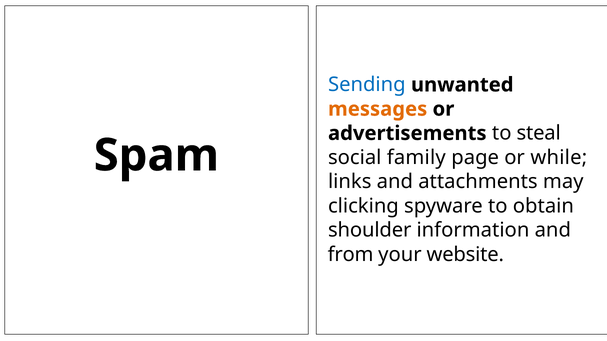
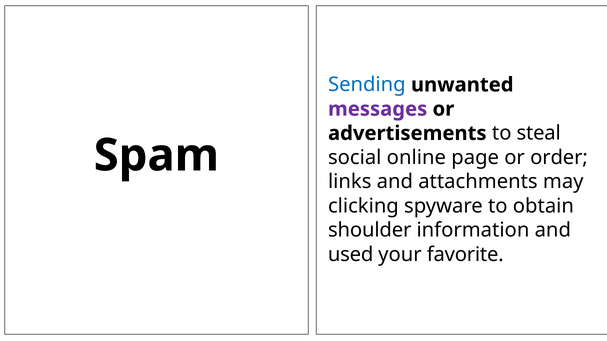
messages colour: orange -> purple (378, 109)
family: family -> online (416, 158)
while: while -> order (559, 158)
from: from -> used (351, 255)
website: website -> favorite (465, 255)
